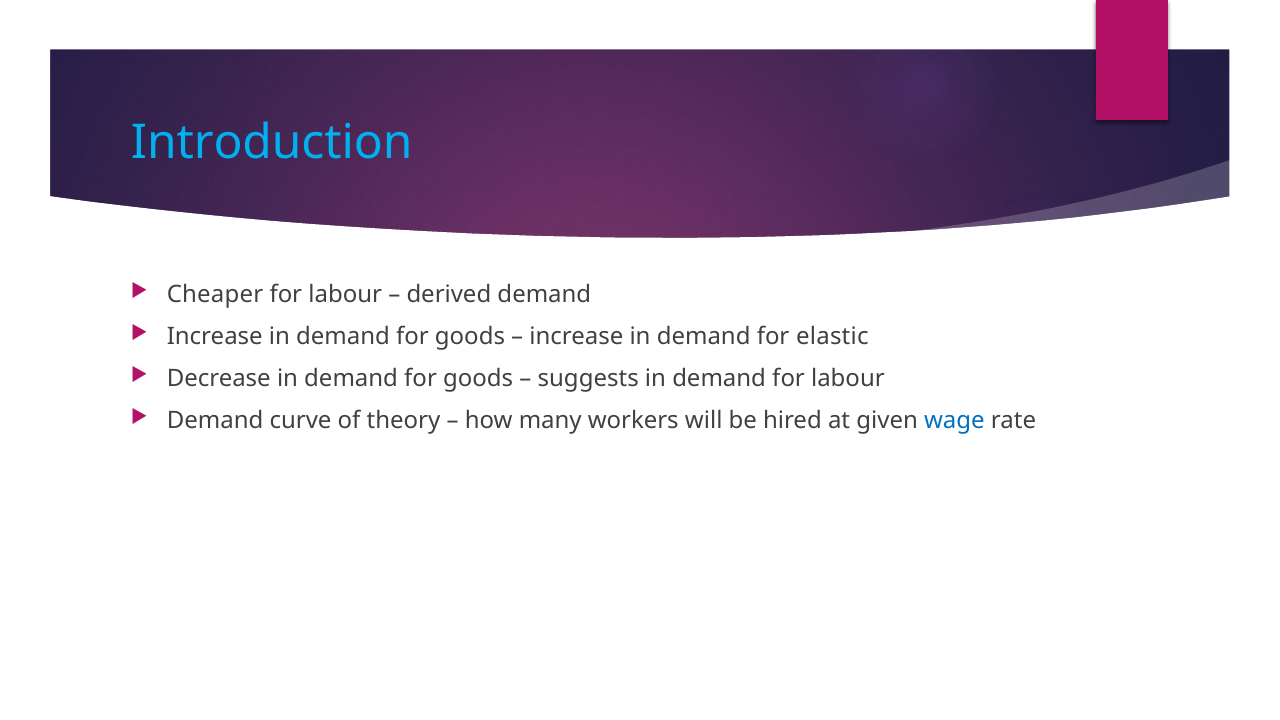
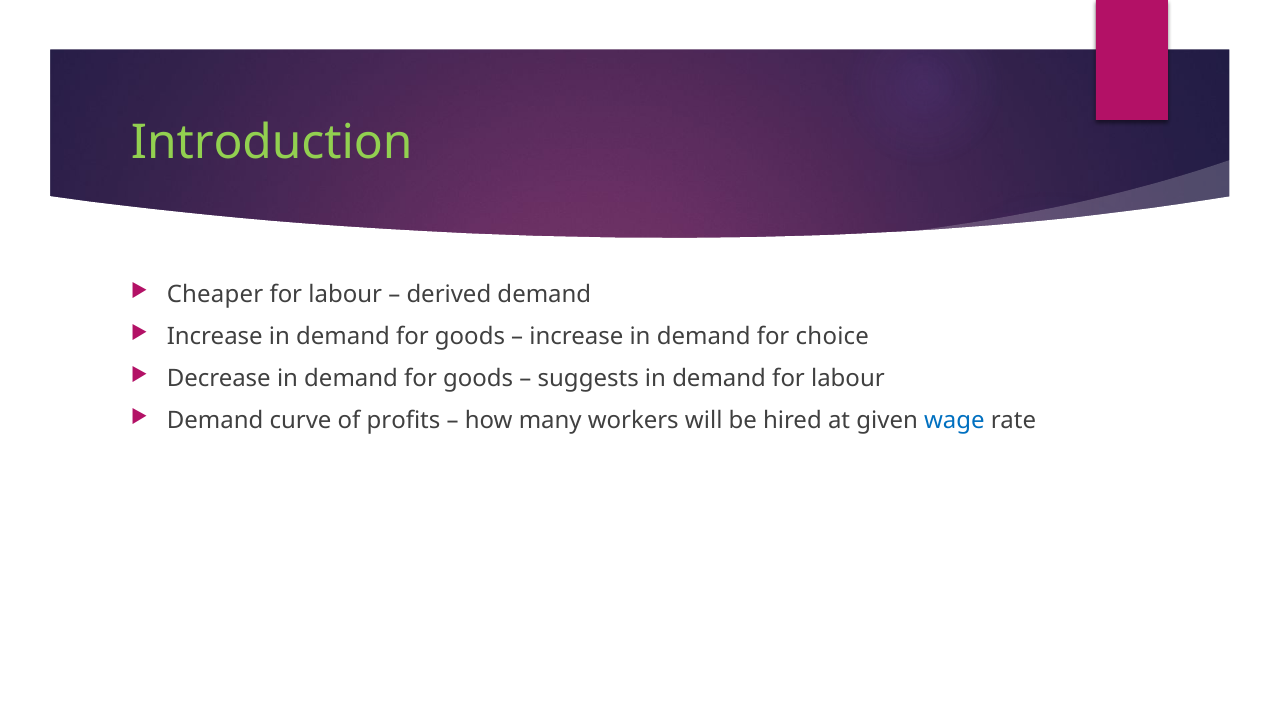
Introduction colour: light blue -> light green (272, 143)
elastic: elastic -> choice (832, 336)
theory: theory -> profits (404, 421)
